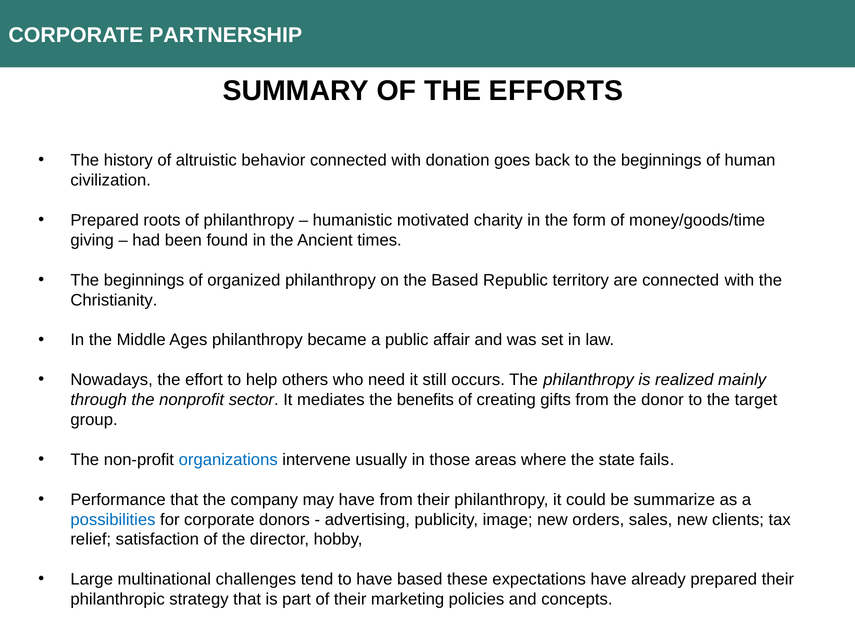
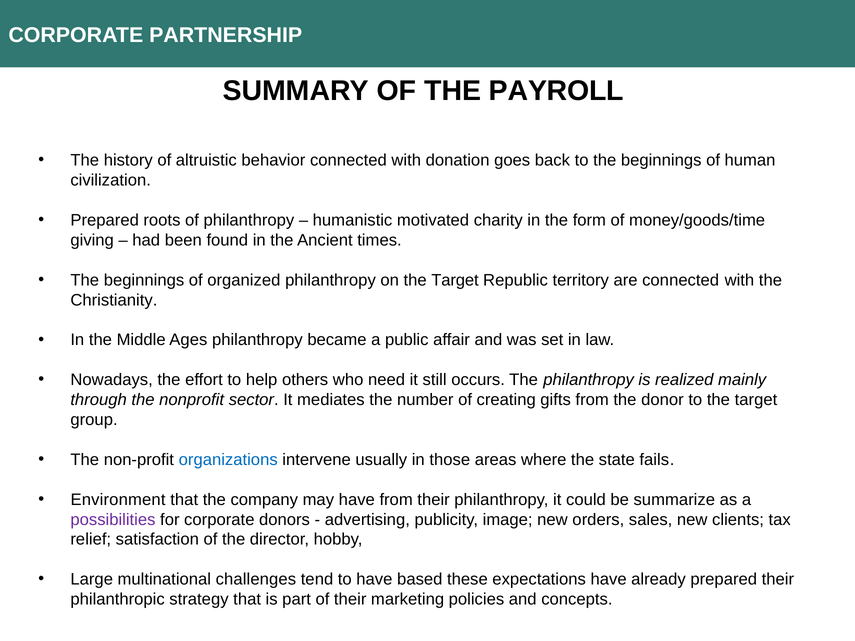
EFFORTS: EFFORTS -> PAYROLL (556, 91)
on the Based: Based -> Target (455, 280)
benefits: benefits -> number (425, 400)
Performance: Performance -> Environment (118, 500)
possibilities colour: blue -> purple (113, 520)
